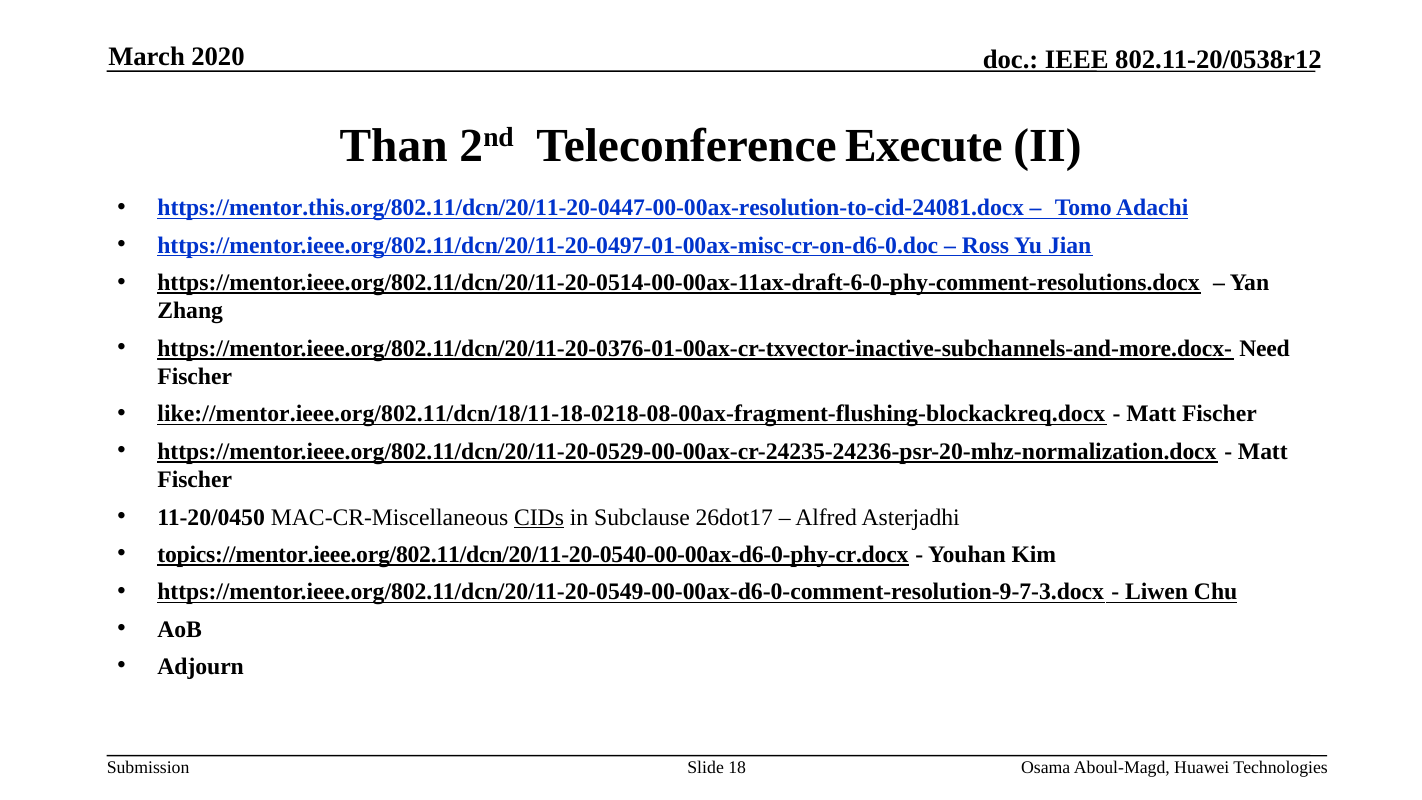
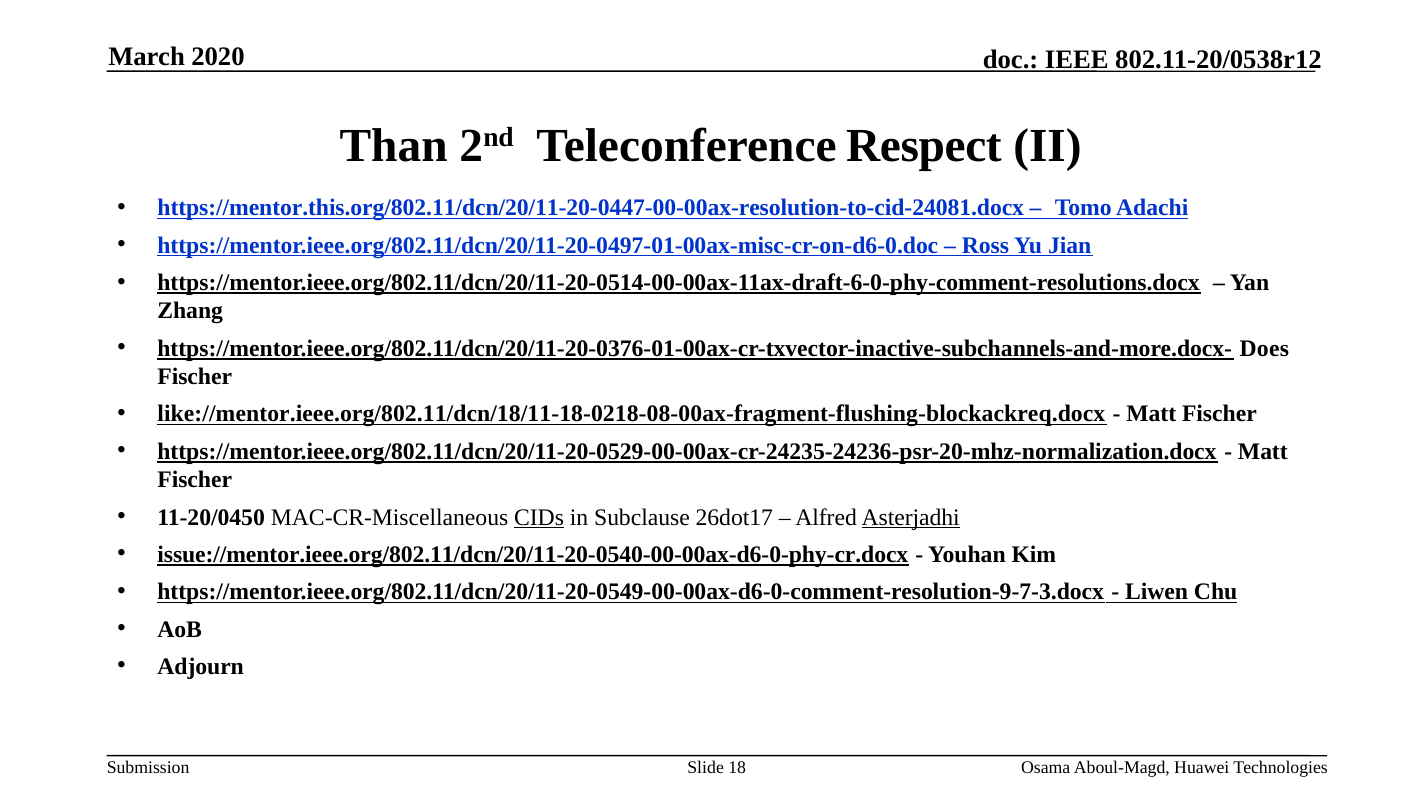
Execute: Execute -> Respect (924, 145)
Need: Need -> Does (1264, 348)
Asterjadhi underline: none -> present (911, 517)
topics://mentor.ieee.org/802.11/dcn/20/11-20-0540-00-00ax-d6-0-phy-cr.docx: topics://mentor.ieee.org/802.11/dcn/20/11-20-0540-00-00ax-d6-0-phy-cr.docx -> issue://mentor.ieee.org/802.11/dcn/20/11-20-0540-00-00ax-d6-0-phy-cr.docx (533, 554)
